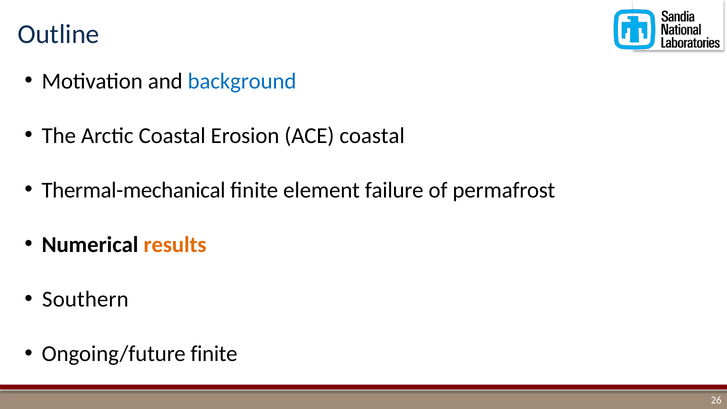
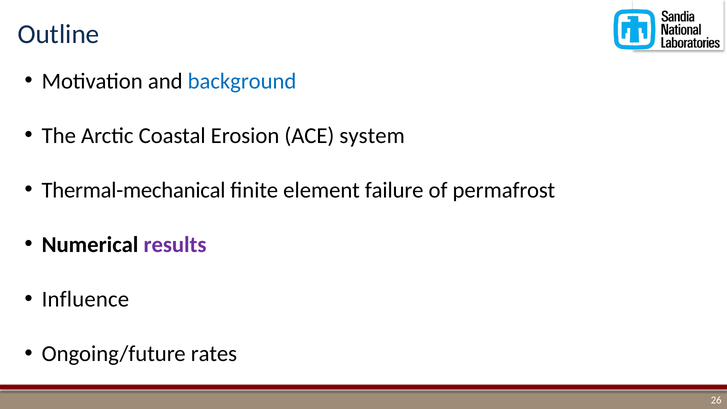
ACE coastal: coastal -> system (372, 136)
results colour: orange -> purple (175, 245)
Southern: Southern -> Influence (85, 299)
Ongoing/future finite: finite -> rates (214, 354)
